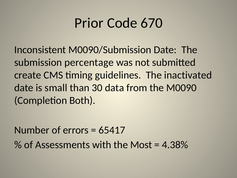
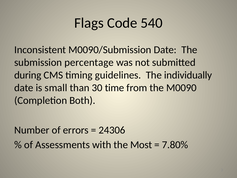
Prior: Prior -> Flags (89, 23)
670: 670 -> 540 (152, 23)
create: create -> during (28, 75)
inactivated: inactivated -> individually (188, 75)
data: data -> time (115, 88)
65417: 65417 -> 24306 (112, 130)
4.38%: 4.38% -> 7.80% (175, 145)
